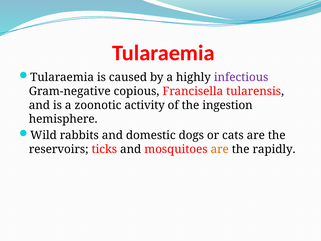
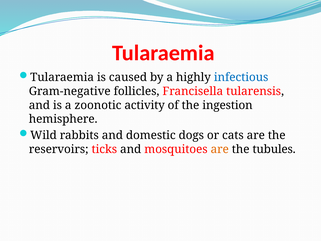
infectious colour: purple -> blue (241, 77)
copious: copious -> follicles (136, 91)
rapidly: rapidly -> tubules (274, 149)
